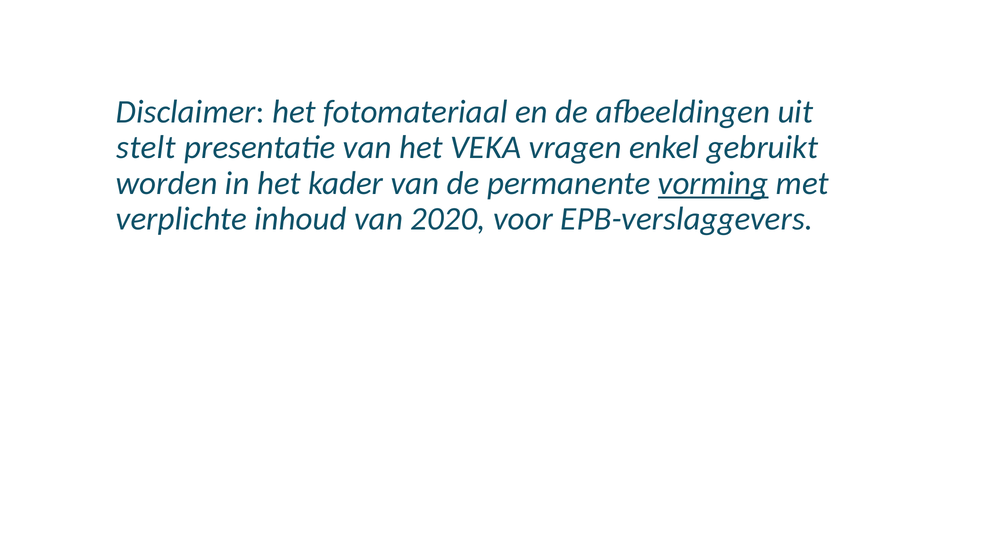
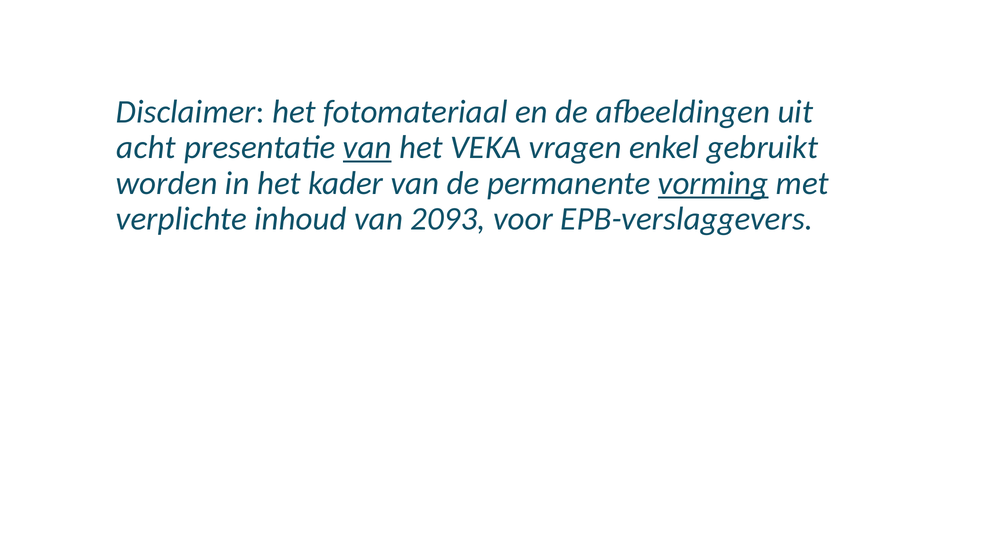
stelt: stelt -> acht (146, 148)
van underline: none -> present (367, 148)
2020: 2020 -> 2093 (448, 219)
